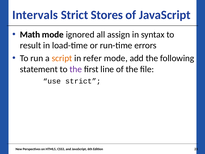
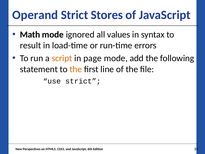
Intervals: Intervals -> Operand (35, 15)
assign: assign -> values (119, 34)
refer: refer -> page (92, 58)
the colour: purple -> orange (76, 69)
